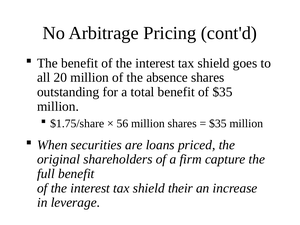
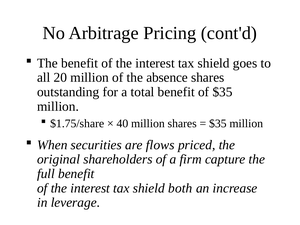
56: 56 -> 40 (122, 123)
loans: loans -> flows (160, 145)
their: their -> both (180, 188)
